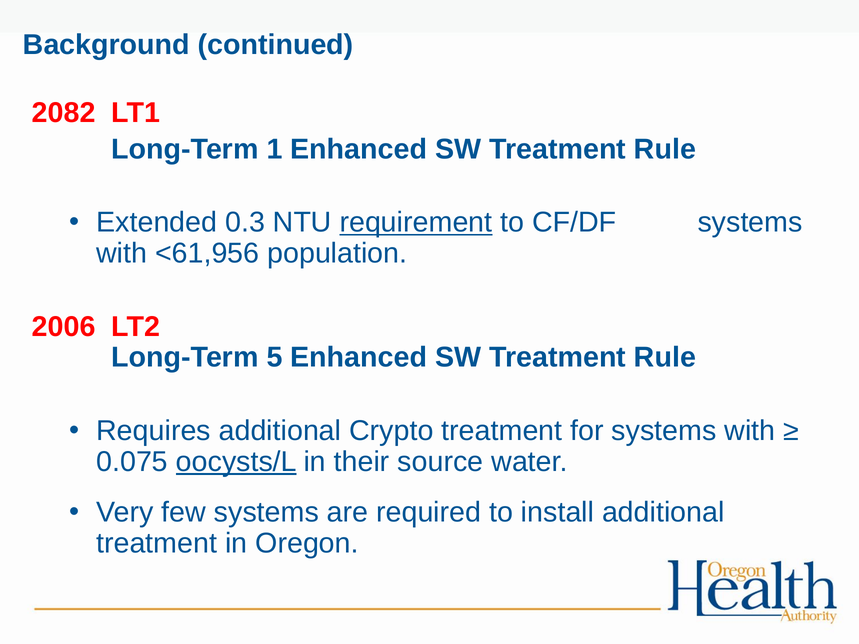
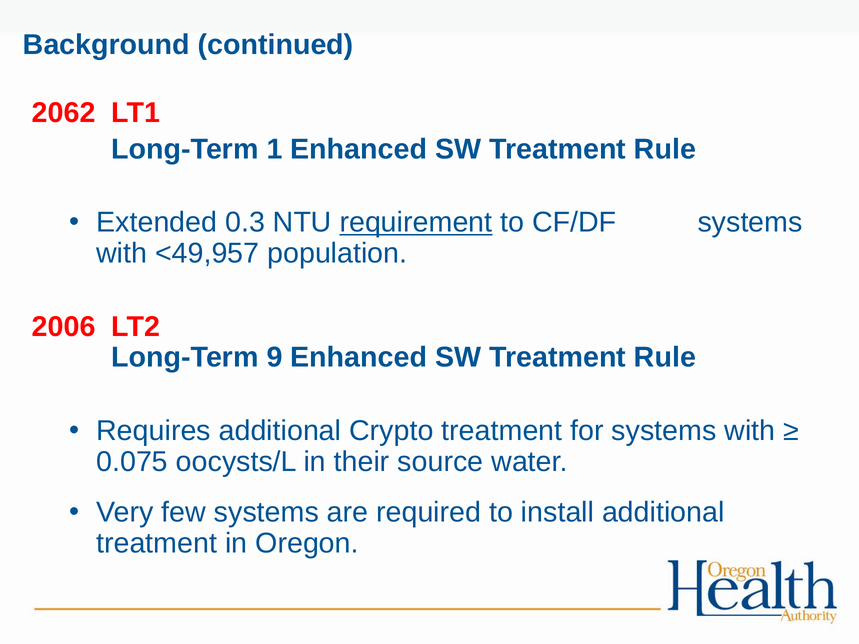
2082: 2082 -> 2062 (64, 113)
<61,956: <61,956 -> <49,957 (207, 253)
5: 5 -> 9 (275, 358)
oocysts/L underline: present -> none (236, 462)
